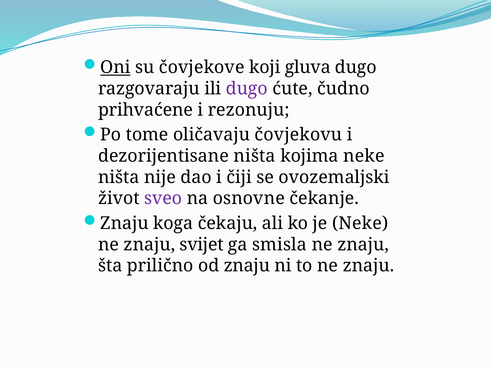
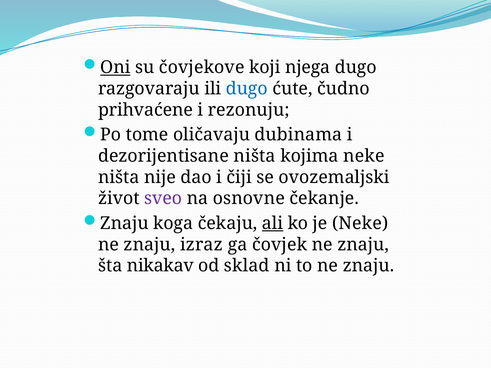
gluva: gluva -> njega (308, 67)
dugo colour: purple -> blue (247, 89)
čovjekovu: čovjekovu -> dubinama (298, 135)
ali underline: none -> present (273, 223)
svijet: svijet -> izraz (201, 245)
smisla: smisla -> čovjek (280, 245)
prilično: prilično -> nikakav (160, 266)
od znaju: znaju -> sklad (247, 266)
